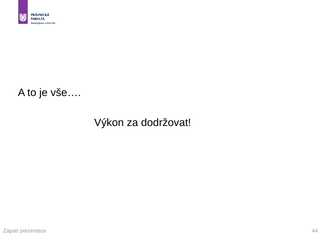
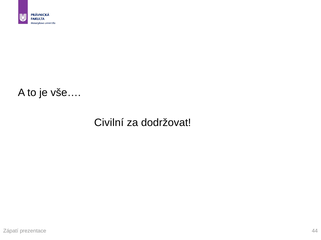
Výkon: Výkon -> Civilní (109, 123)
